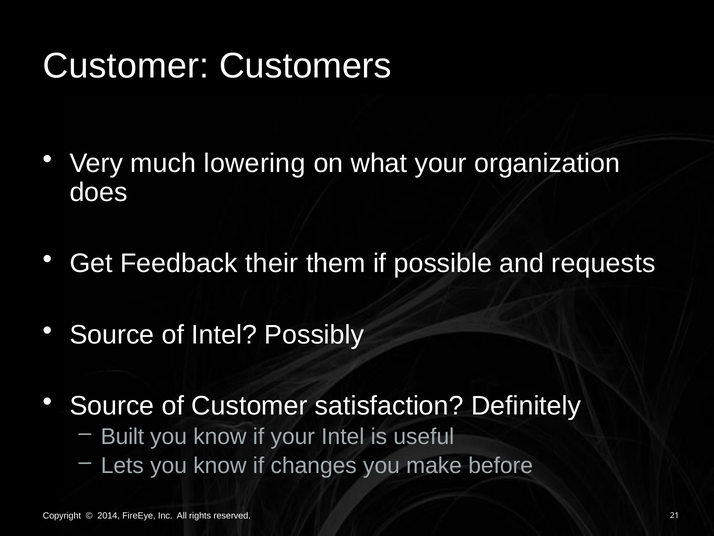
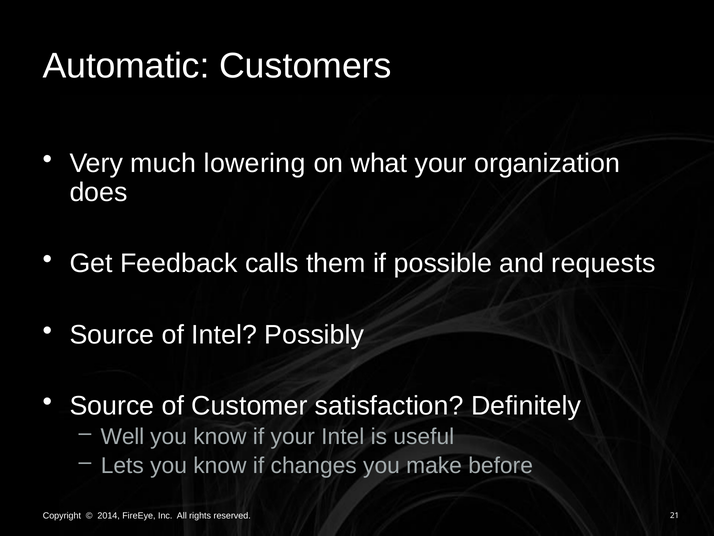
Customer: Customer -> Automatic (126, 66)
their: their -> calls (272, 263)
Built: Built -> Well (122, 436)
